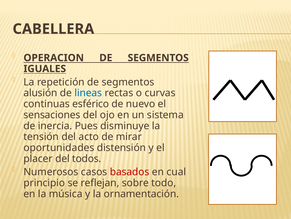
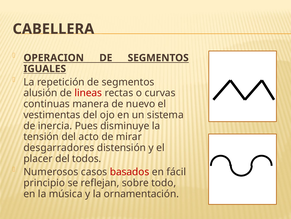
lineas colour: blue -> red (88, 93)
esférico: esférico -> manera (91, 104)
sensaciones: sensaciones -> vestimentas (52, 115)
oportunidades: oportunidades -> desgarradores (59, 147)
cual: cual -> fácil (176, 171)
